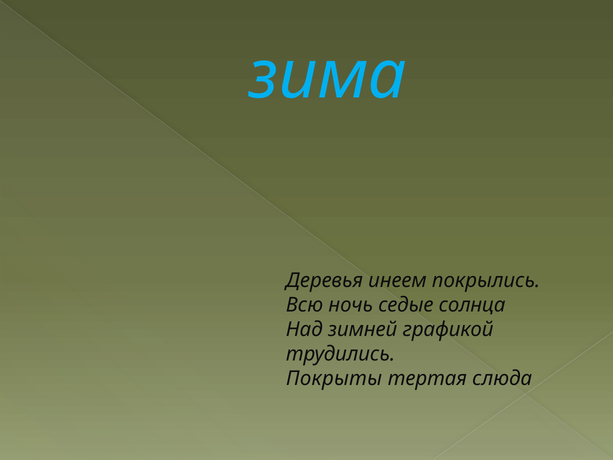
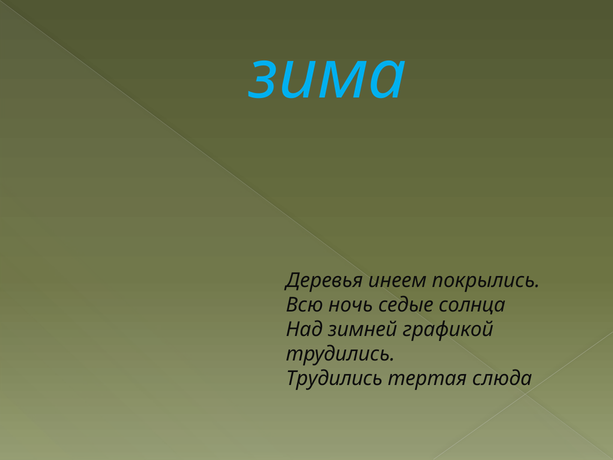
Покрыты: Покрыты -> Трудились (334, 378)
